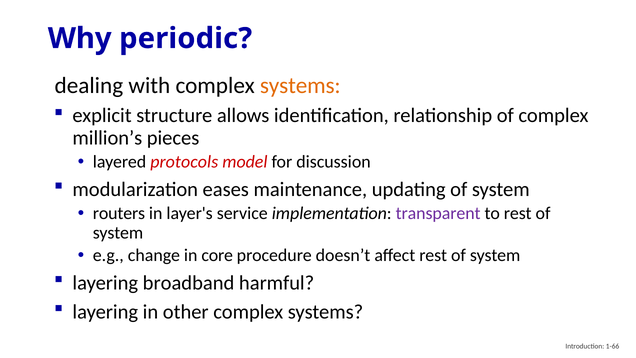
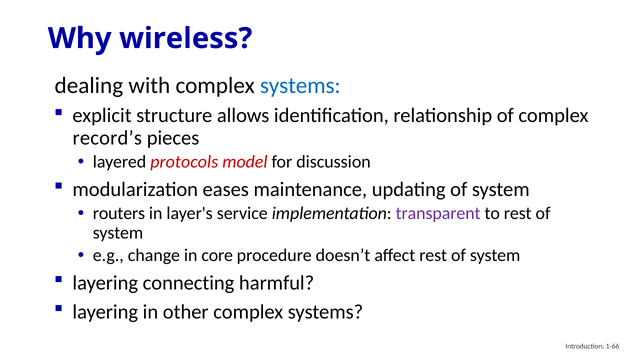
periodic: periodic -> wireless (186, 38)
systems colour: orange -> blue (300, 85)
million’s: million’s -> record’s (107, 138)
broadband: broadband -> connecting (189, 283)
